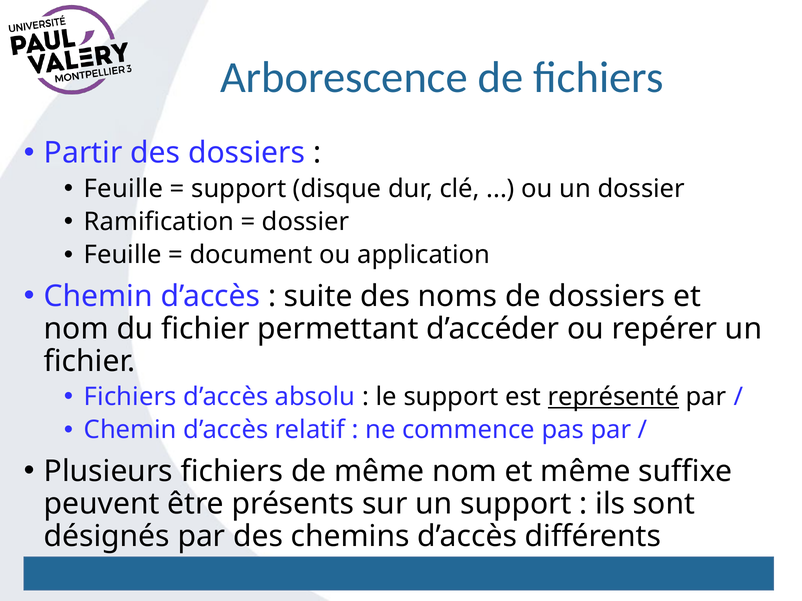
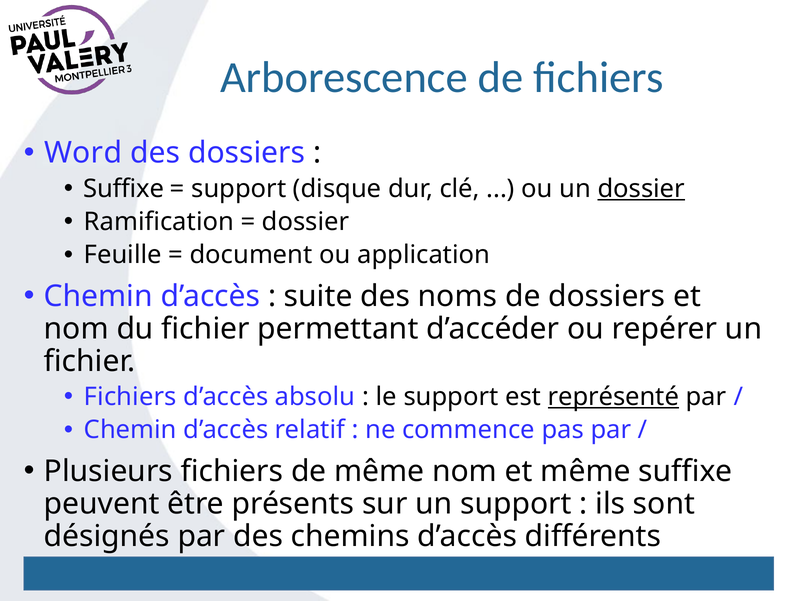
Partir: Partir -> Word (83, 153)
Feuille: Feuille -> Suffixe (124, 189)
dossier underline: none -> present (641, 189)
